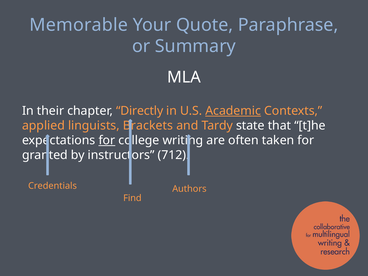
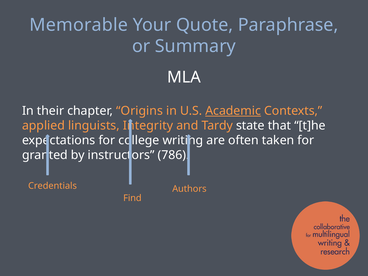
Directly: Directly -> Origins (140, 111)
Brackets: Brackets -> Integrity (148, 126)
for underline: present -> none (107, 140)
712: 712 -> 786 (173, 155)
